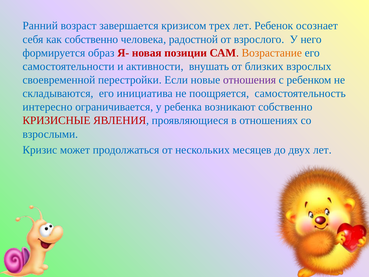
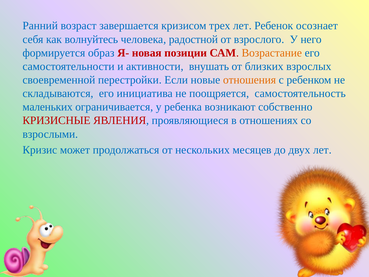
как собственно: собственно -> волнуйтесь (91, 39)
отношения colour: purple -> orange (249, 80)
интересно: интересно -> маленьких (48, 107)
